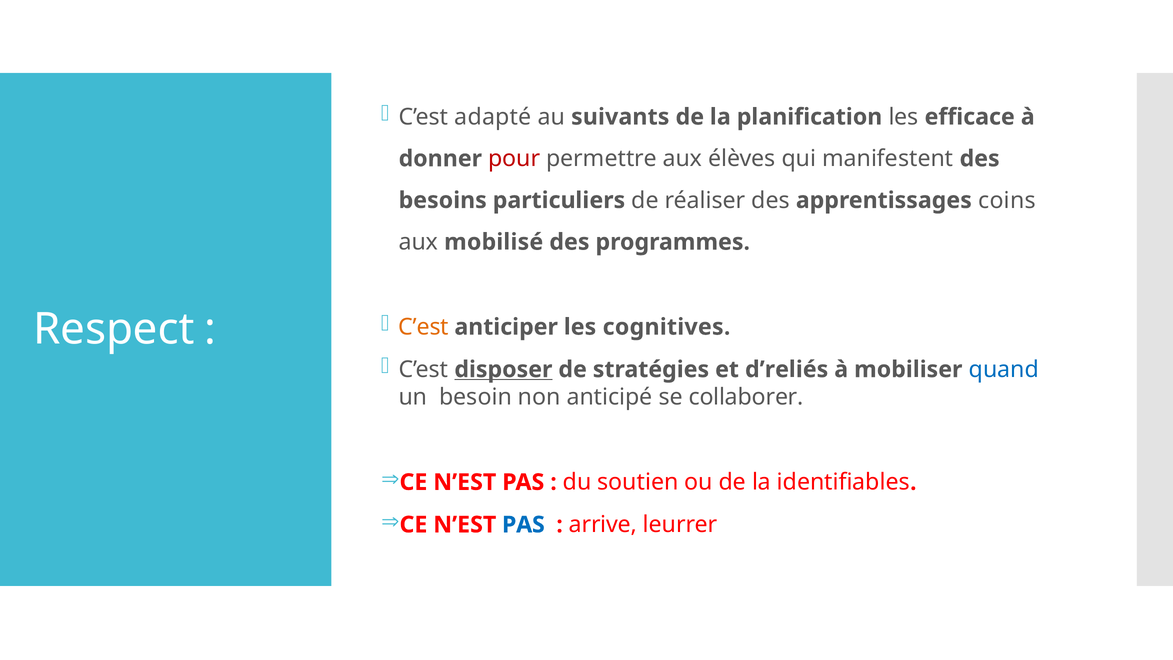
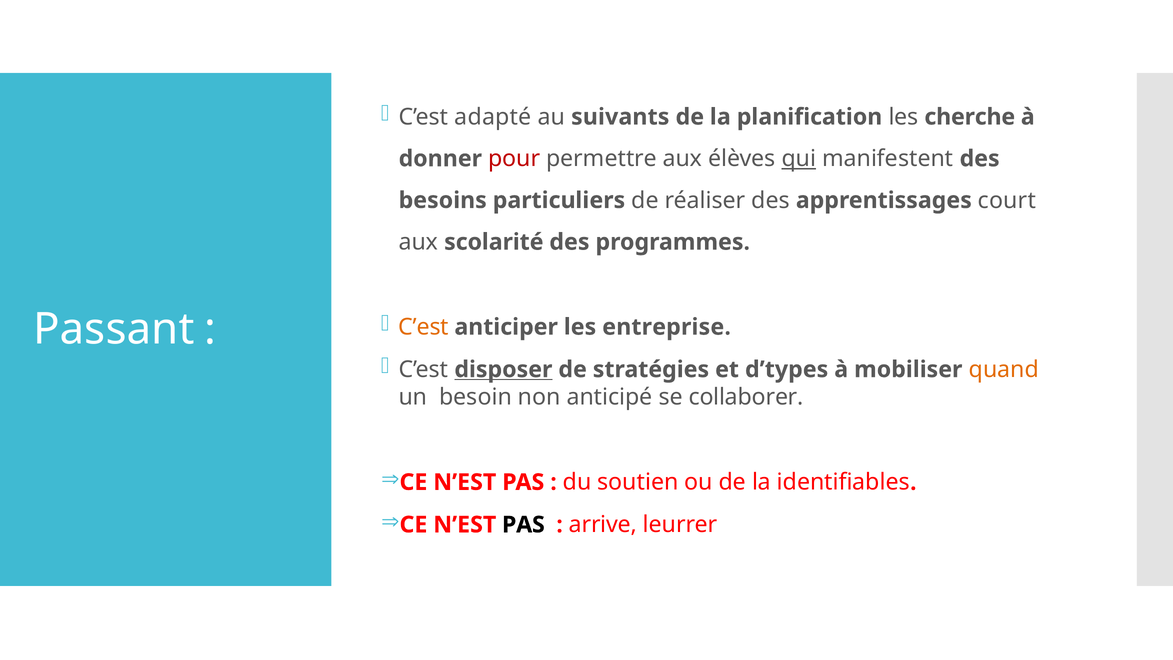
efficace: efficace -> cherche (970, 117)
qui underline: none -> present (799, 159)
coins: coins -> court (1007, 200)
mobilisé: mobilisé -> scolarité (494, 242)
cognitives: cognitives -> entreprise (667, 327)
Respect: Respect -> Passant (114, 329)
d’reliés: d’reliés -> d’types (787, 369)
quand colour: blue -> orange (1004, 369)
PAS colour: blue -> black (523, 525)
